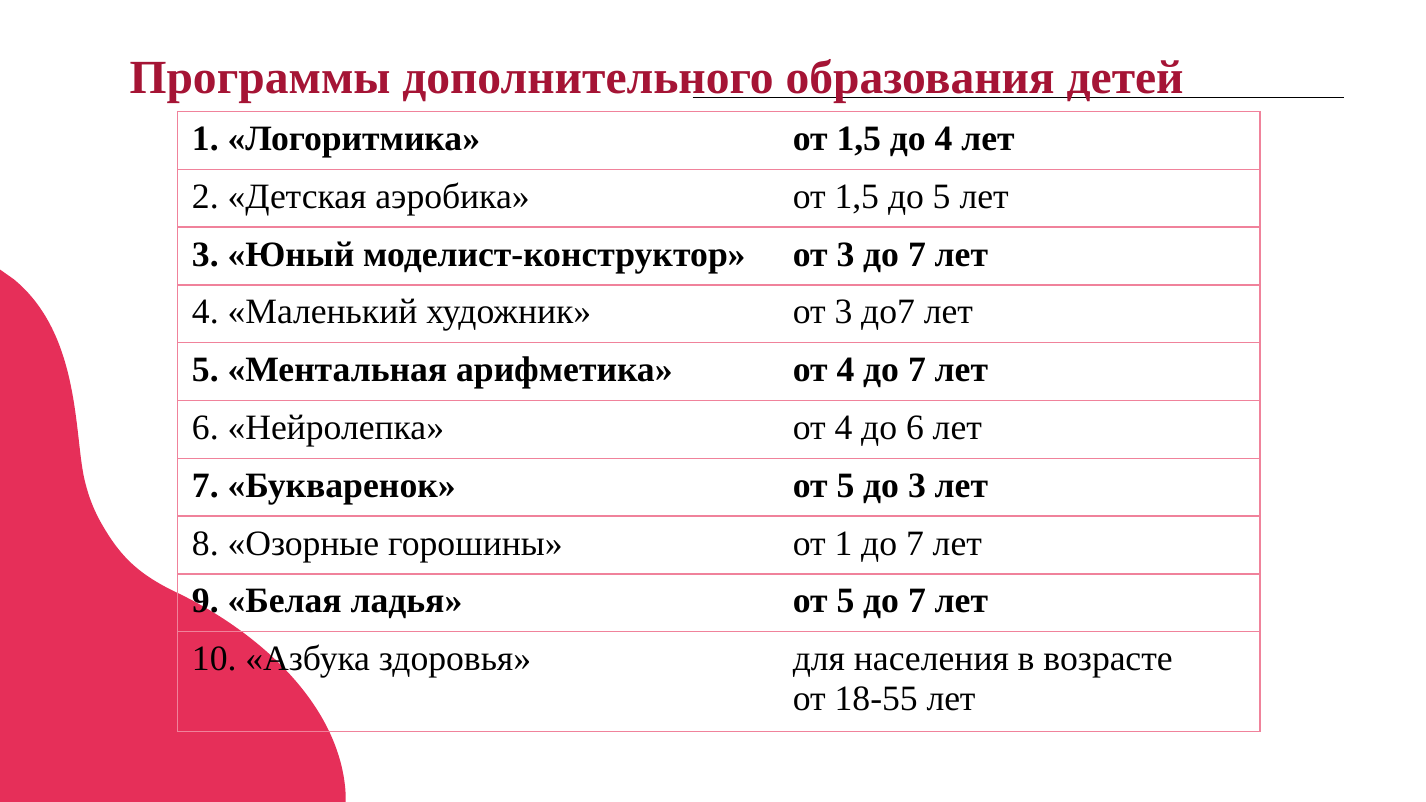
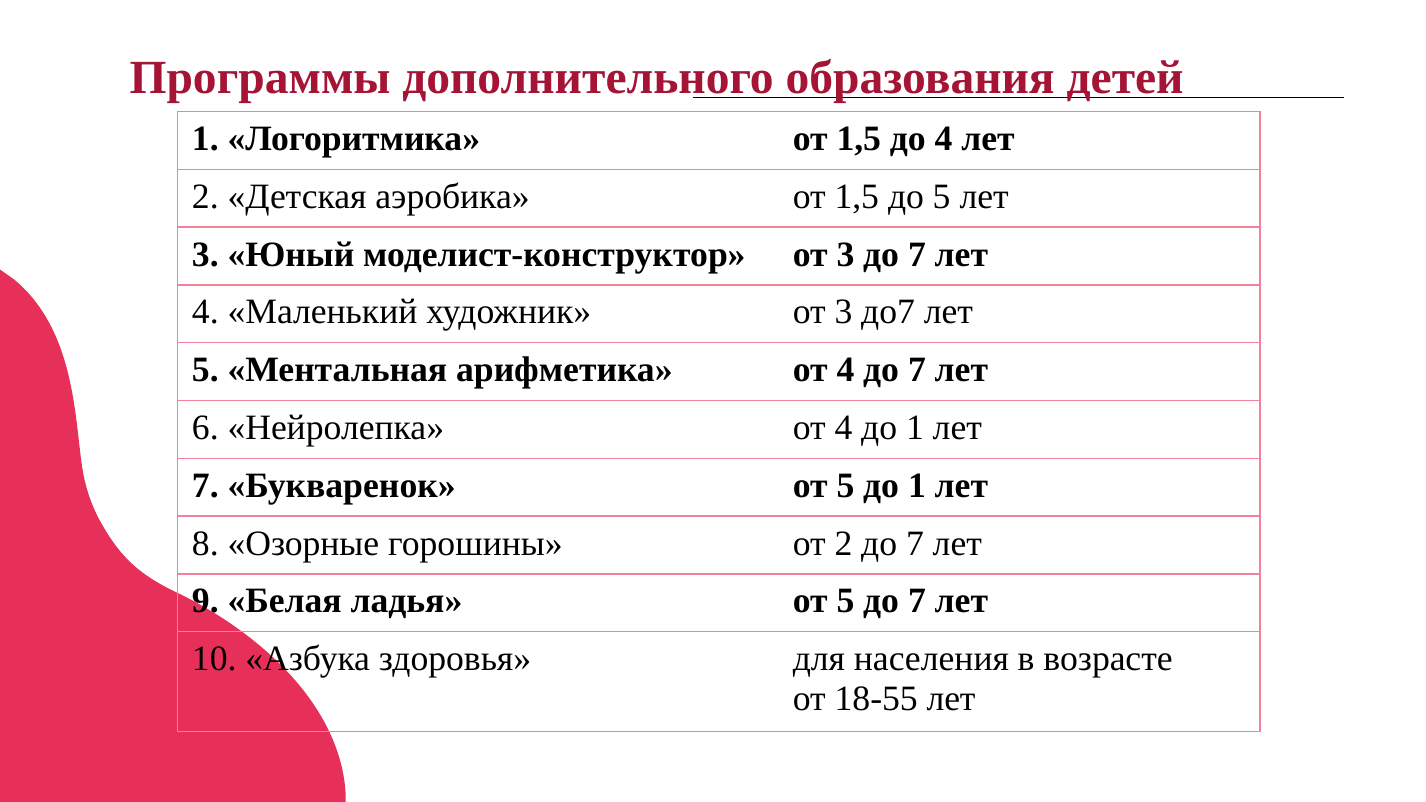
4 до 6: 6 -> 1 (915, 428)
5 до 3: 3 -> 1 (917, 486)
от 1: 1 -> 2 (844, 543)
